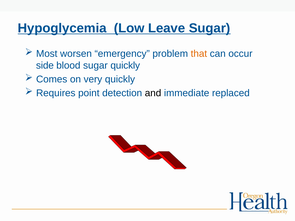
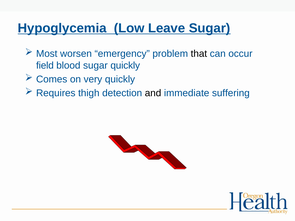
that colour: orange -> black (199, 54)
side: side -> field (45, 66)
point: point -> thigh (89, 93)
replaced: replaced -> suffering (231, 93)
